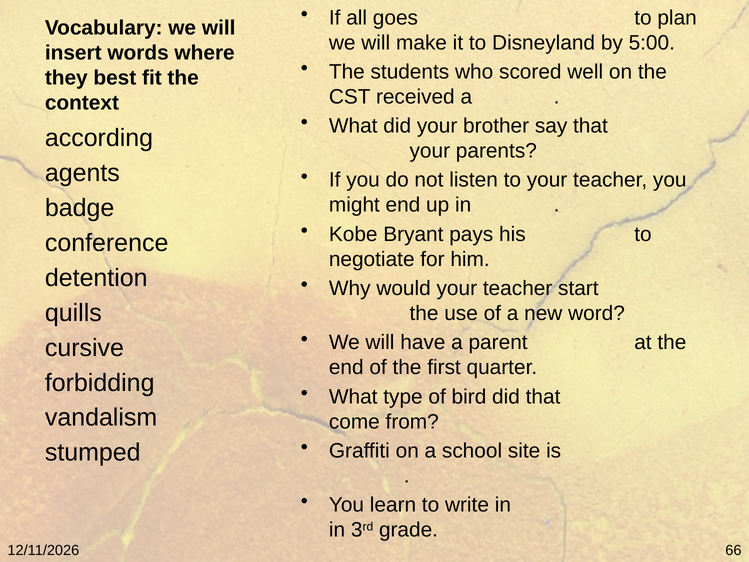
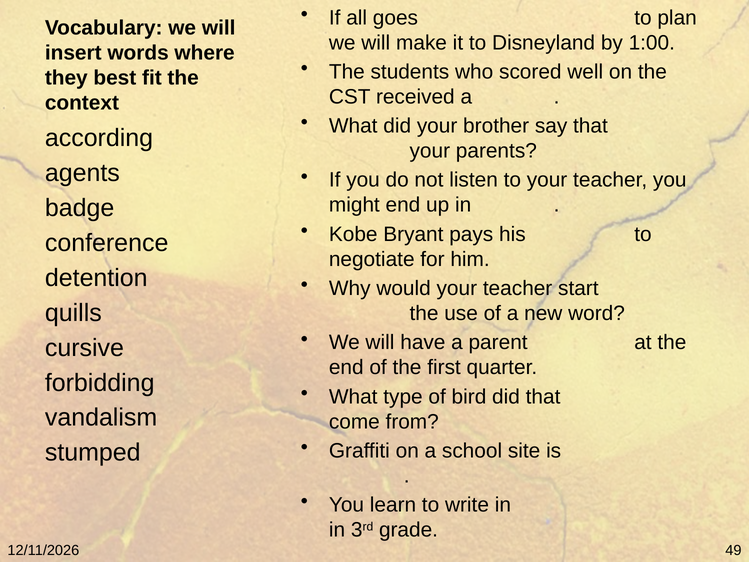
5:00: 5:00 -> 1:00 (652, 43)
66: 66 -> 49 (733, 550)
